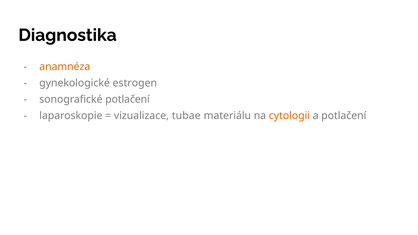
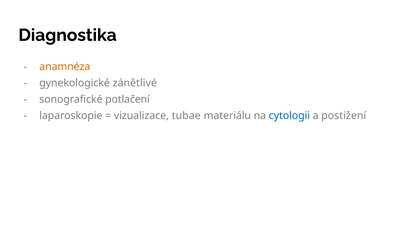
estrogen: estrogen -> zánětlivé (135, 83)
cytologii colour: orange -> blue (289, 116)
a potlačení: potlačení -> postižení (344, 116)
